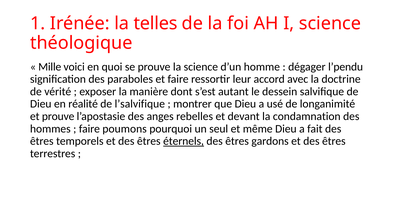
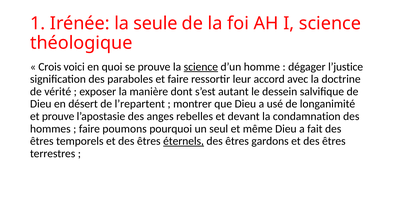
telles: telles -> seule (155, 23)
Mille: Mille -> Crois (50, 67)
science underline: none -> present (201, 67)
l’pendu: l’pendu -> l’justice (346, 67)
réalité: réalité -> désert (83, 104)
l’salvifique: l’salvifique -> l’repartent (140, 104)
